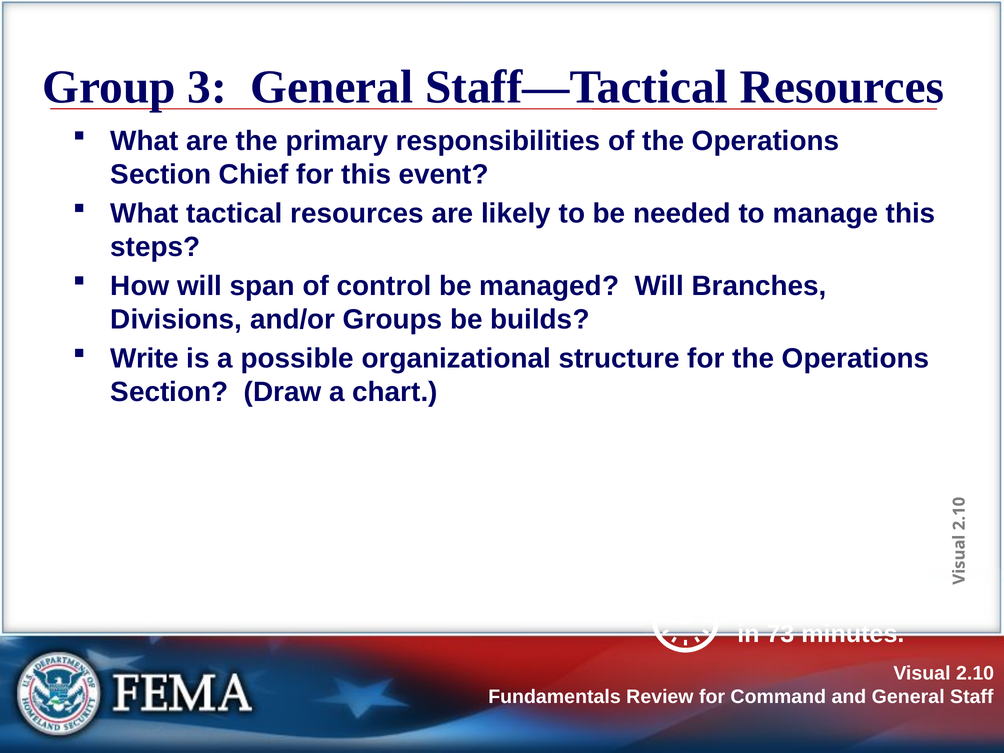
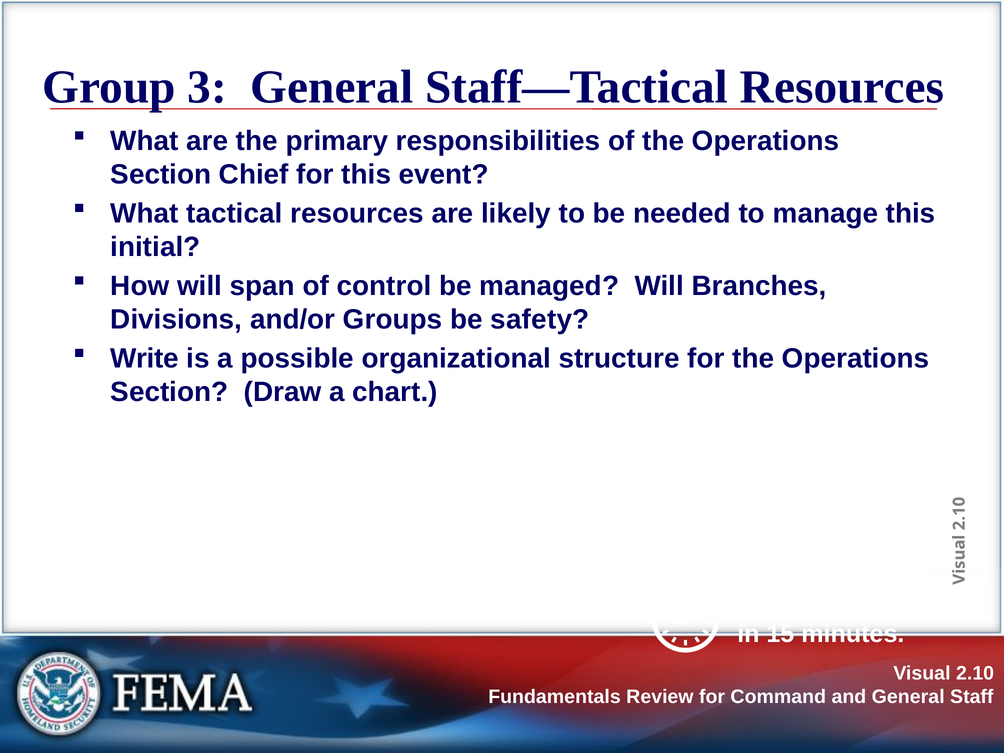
steps: steps -> initial (155, 247)
builds: builds -> safety (540, 320)
73: 73 -> 15 (780, 634)
